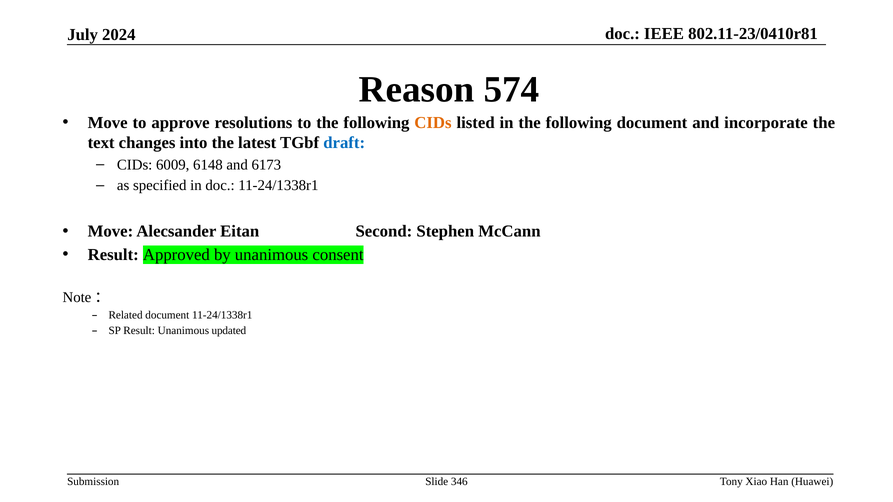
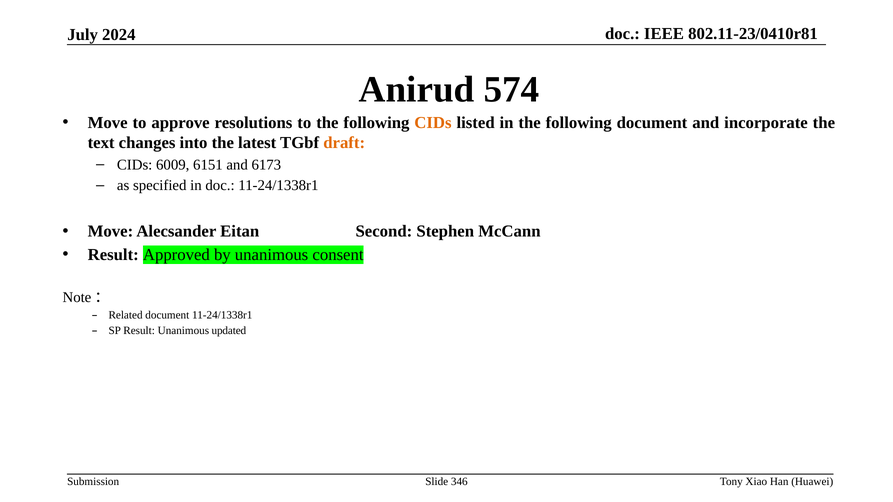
Reason: Reason -> Anirud (417, 90)
draft colour: blue -> orange (344, 143)
6148: 6148 -> 6151 (208, 165)
